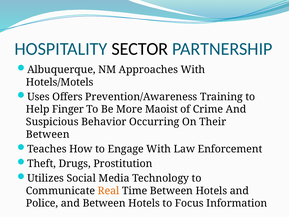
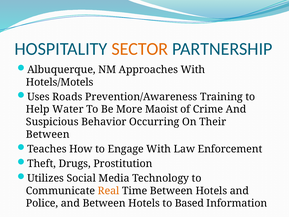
SECTOR colour: black -> orange (140, 49)
Offers: Offers -> Roads (67, 97)
Finger: Finger -> Water (68, 109)
Focus: Focus -> Based (189, 203)
